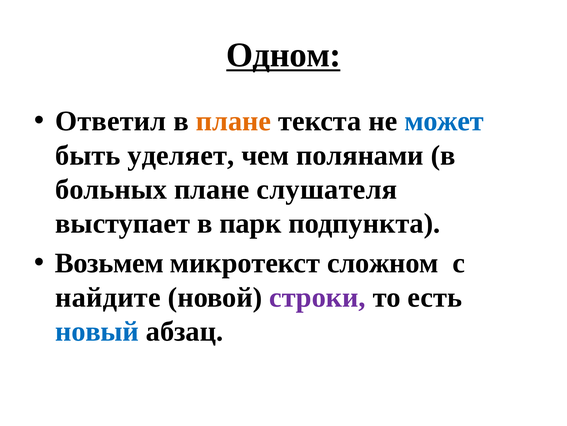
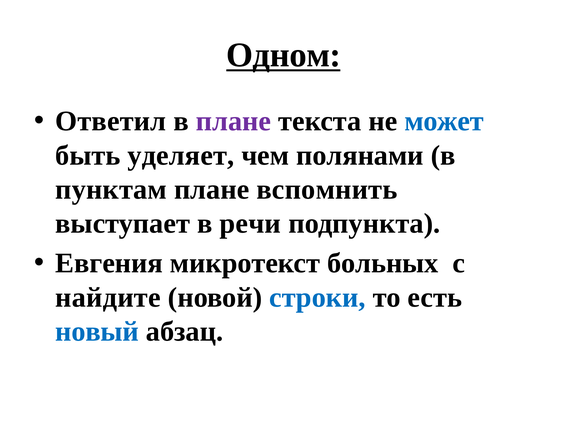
плане colour: orange -> purple (234, 121)
больных: больных -> пунктам (111, 189)
слушателя: слушателя -> вспомнить (327, 189)
парк: парк -> речи (250, 223)
Возьмем: Возьмем -> Евгения (109, 263)
сложном: сложном -> больных (383, 263)
строки colour: purple -> blue (318, 297)
